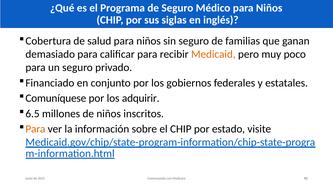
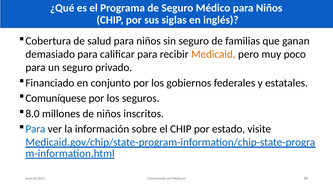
adquirir: adquirir -> seguros (141, 98)
6.5: 6.5 -> 8.0 (32, 114)
Para colour: orange -> blue (35, 129)
